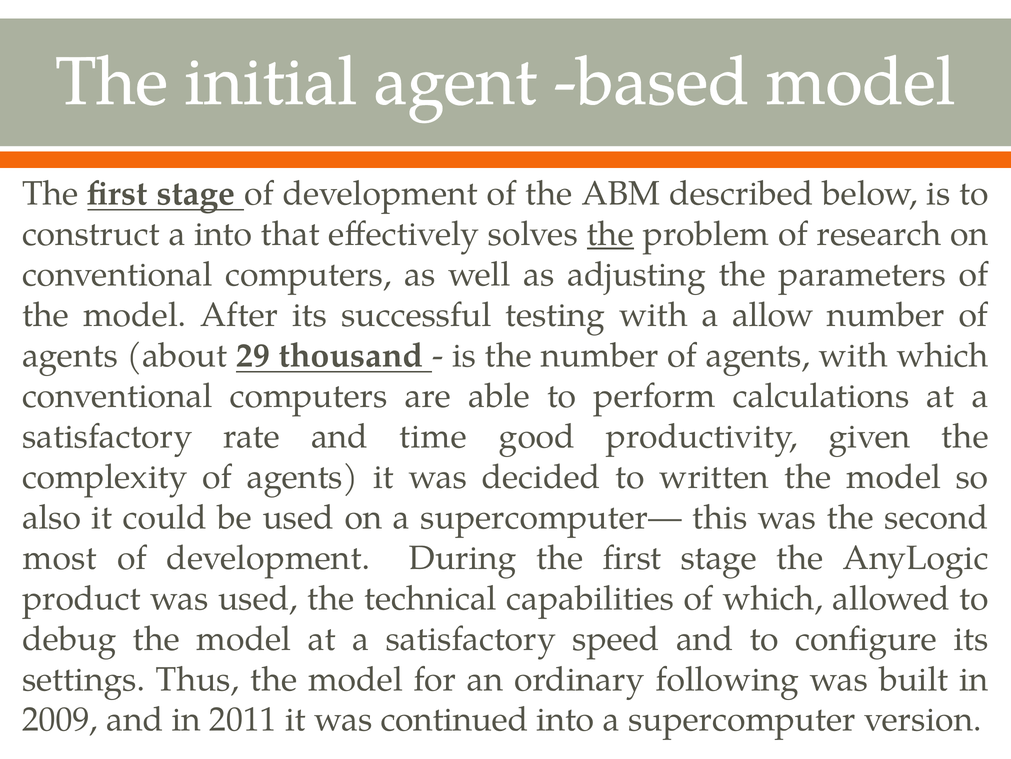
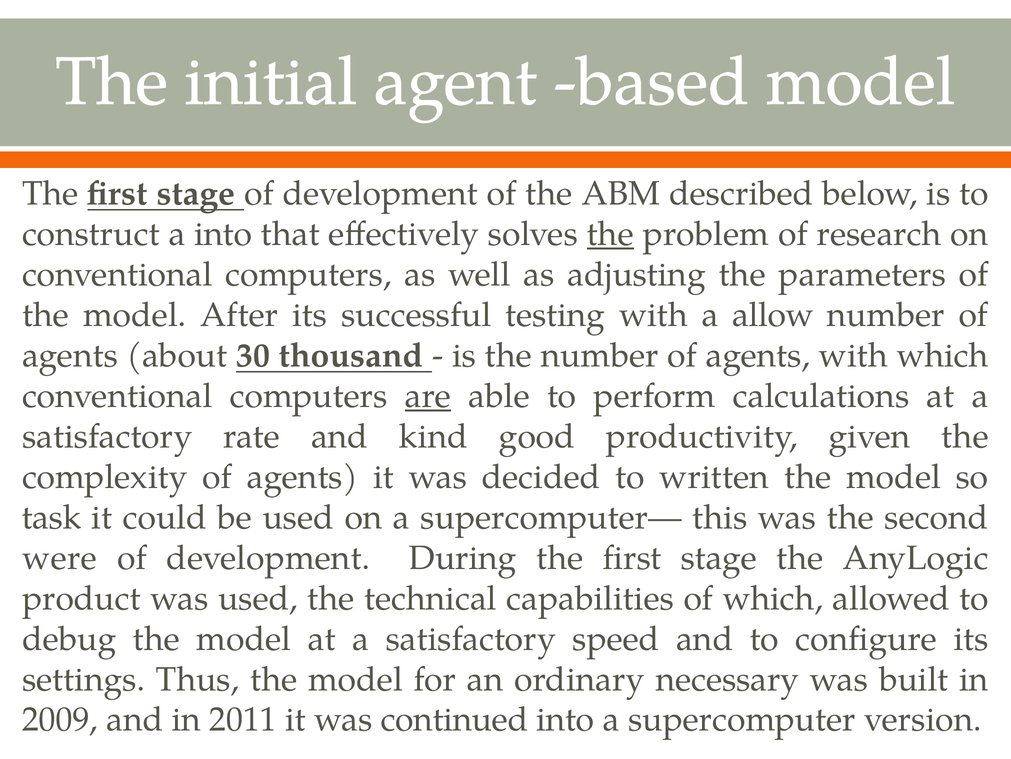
29: 29 -> 30 (253, 355)
are underline: none -> present (428, 396)
time: time -> kind (433, 436)
also: also -> task (52, 517)
most: most -> were (60, 557)
following: following -> necessary (727, 679)
